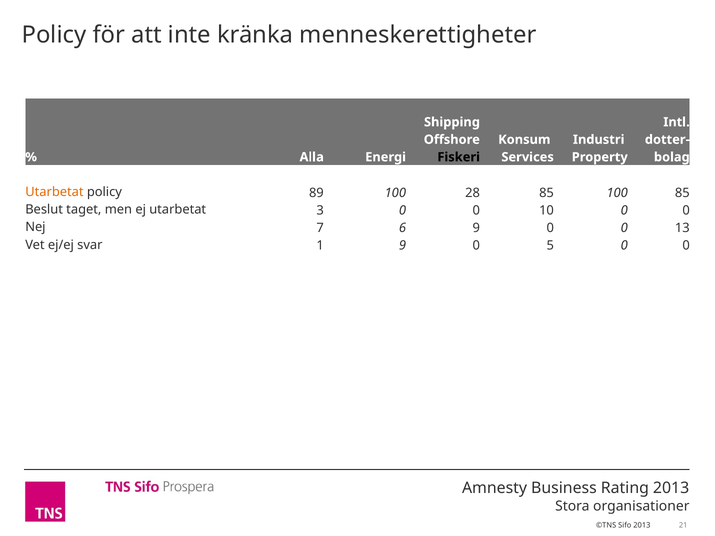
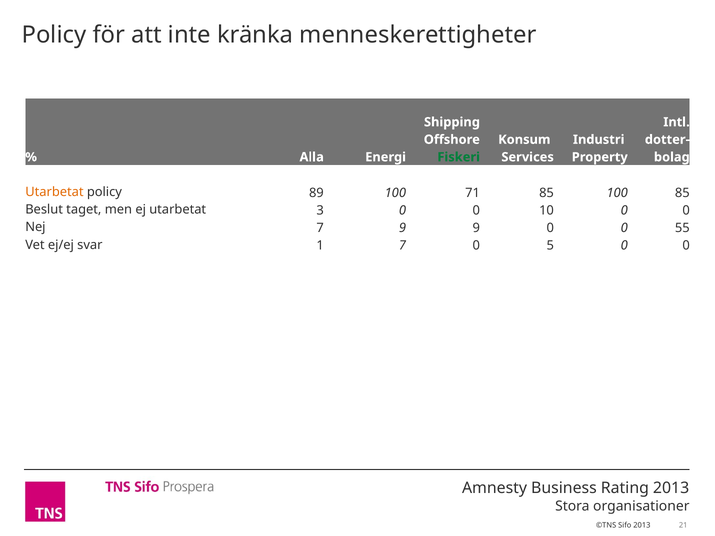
Fiskeri colour: black -> green (459, 157)
28: 28 -> 71 (473, 193)
7 6: 6 -> 9 (402, 228)
13: 13 -> 55 (682, 228)
1 9: 9 -> 7 (402, 246)
